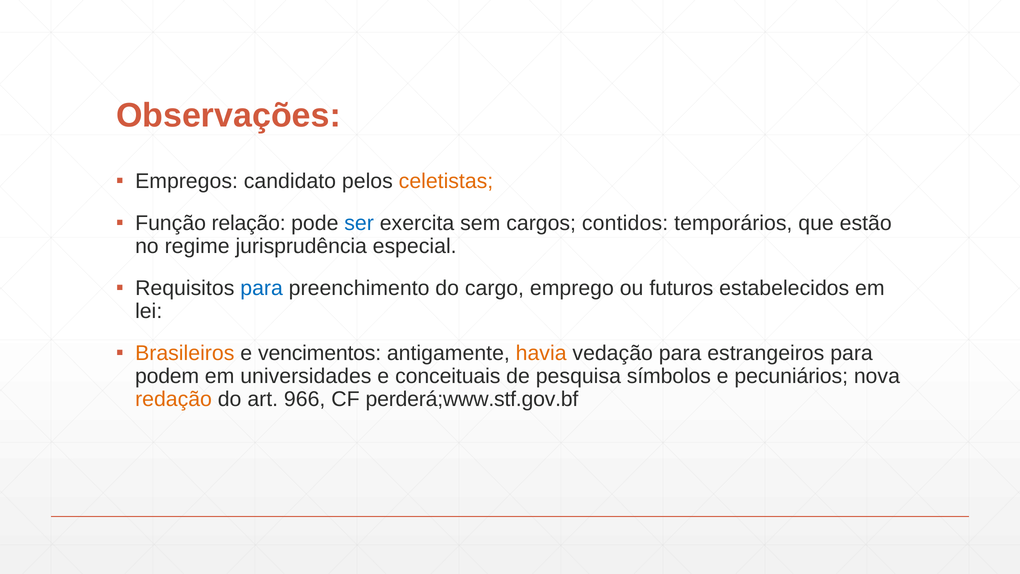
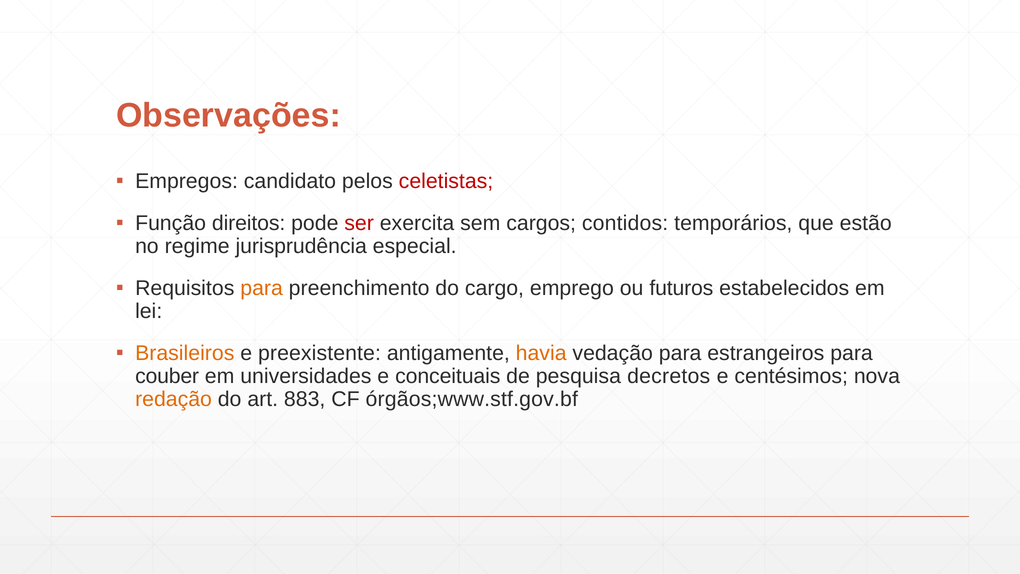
celetistas colour: orange -> red (446, 181)
relação: relação -> direitos (249, 223)
ser colour: blue -> red (359, 223)
para colour: blue -> orange (262, 288)
vencimentos: vencimentos -> preexistente (319, 353)
podem: podem -> couber (167, 376)
símbolos: símbolos -> decretos (669, 376)
pecuniários: pecuniários -> centésimos (791, 376)
966: 966 -> 883 (305, 399)
perderá;www.stf.gov.bf: perderá;www.stf.gov.bf -> órgãos;www.stf.gov.bf (472, 399)
